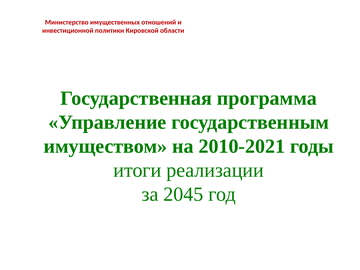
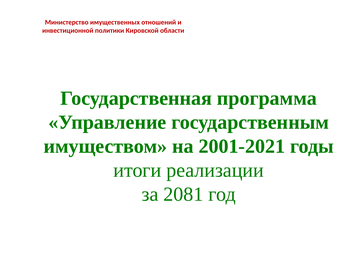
2010-2021: 2010-2021 -> 2001-2021 (242, 146)
2045: 2045 -> 2081 (183, 194)
